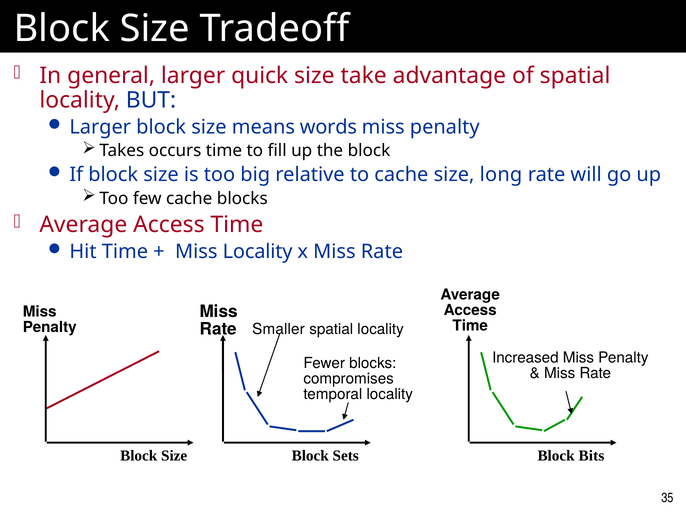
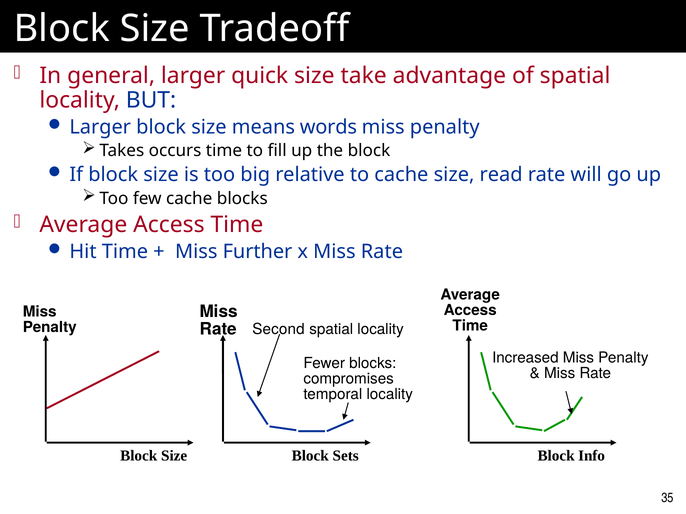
long: long -> read (501, 175)
Miss Locality: Locality -> Further (258, 252)
Smaller: Smaller -> Second (278, 329)
Bits: Bits -> Info (592, 456)
